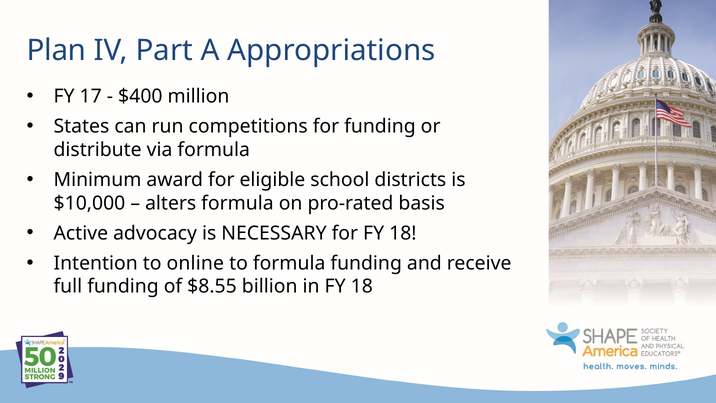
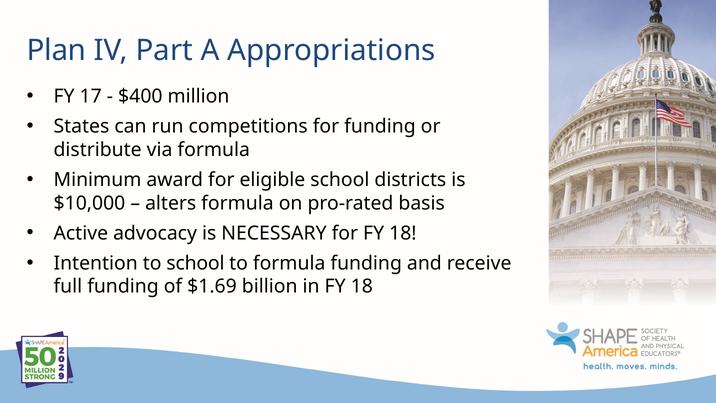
to online: online -> school (195, 263)
$8.55: $8.55 -> $1.69 (212, 286)
